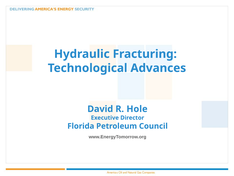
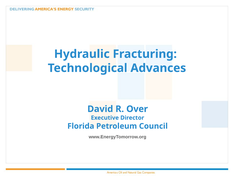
Hole: Hole -> Over (137, 109)
